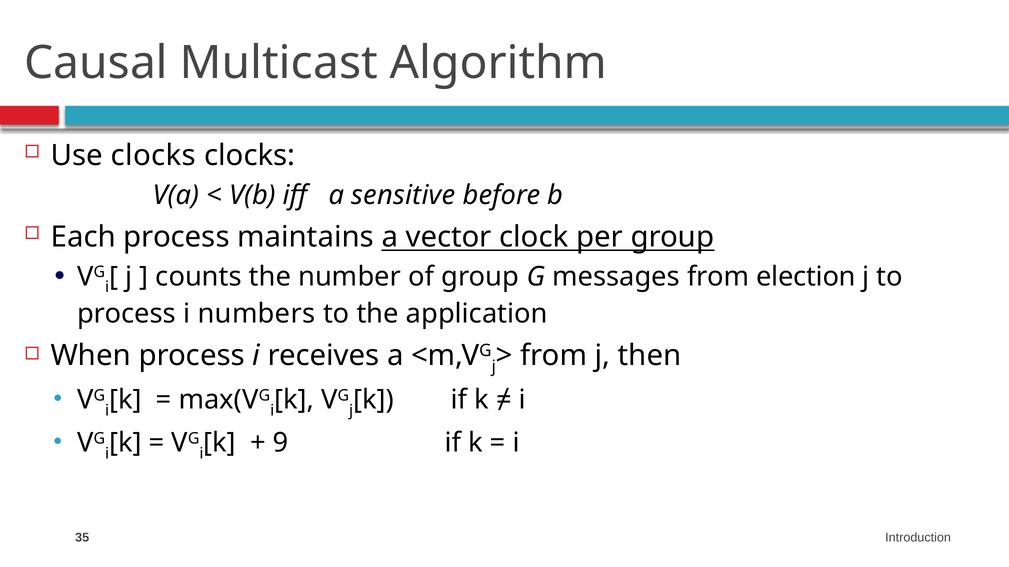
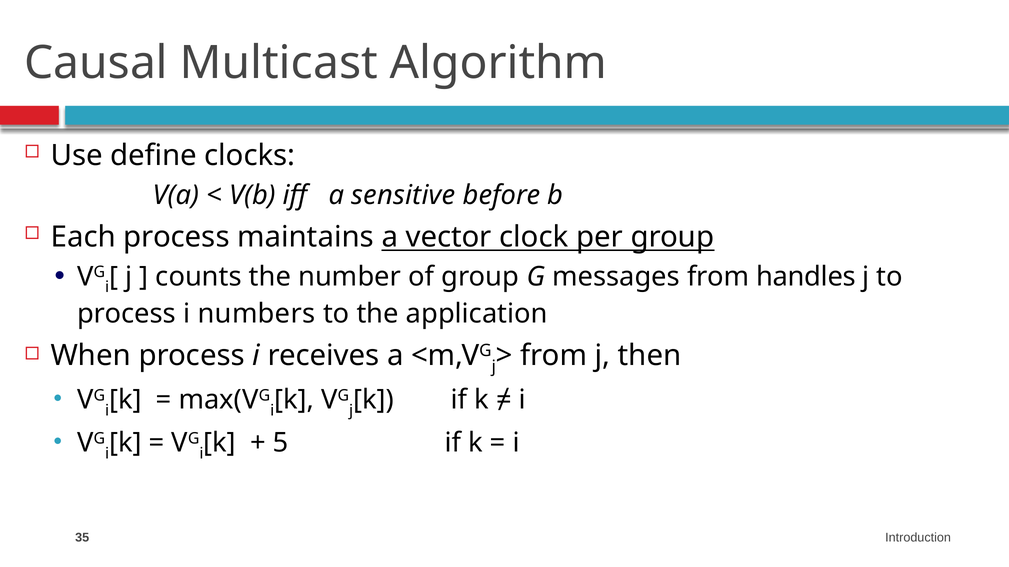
Use clocks: clocks -> define (154, 156)
election: election -> handles (806, 277)
9: 9 -> 5 (281, 443)
